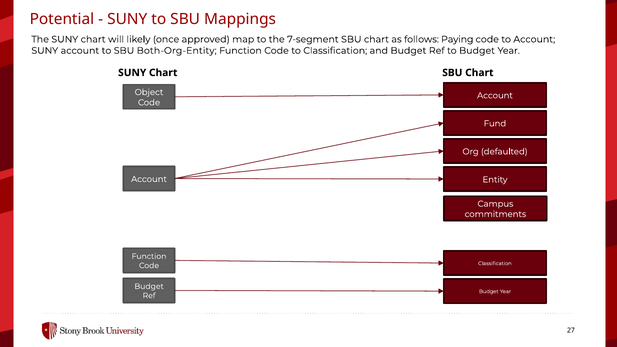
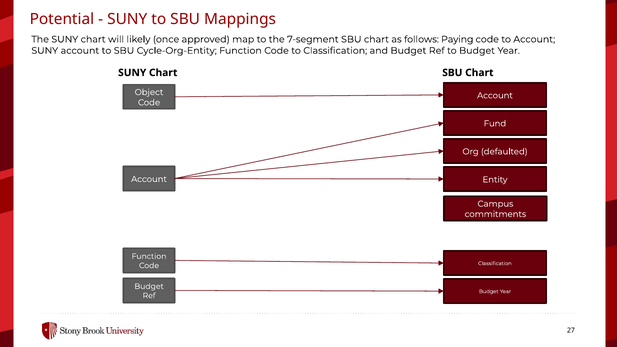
Both-Org-Entity: Both-Org-Entity -> Cycle-Org-Entity (177, 51)
